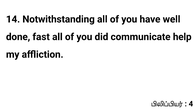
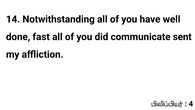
help: help -> sent (182, 37)
